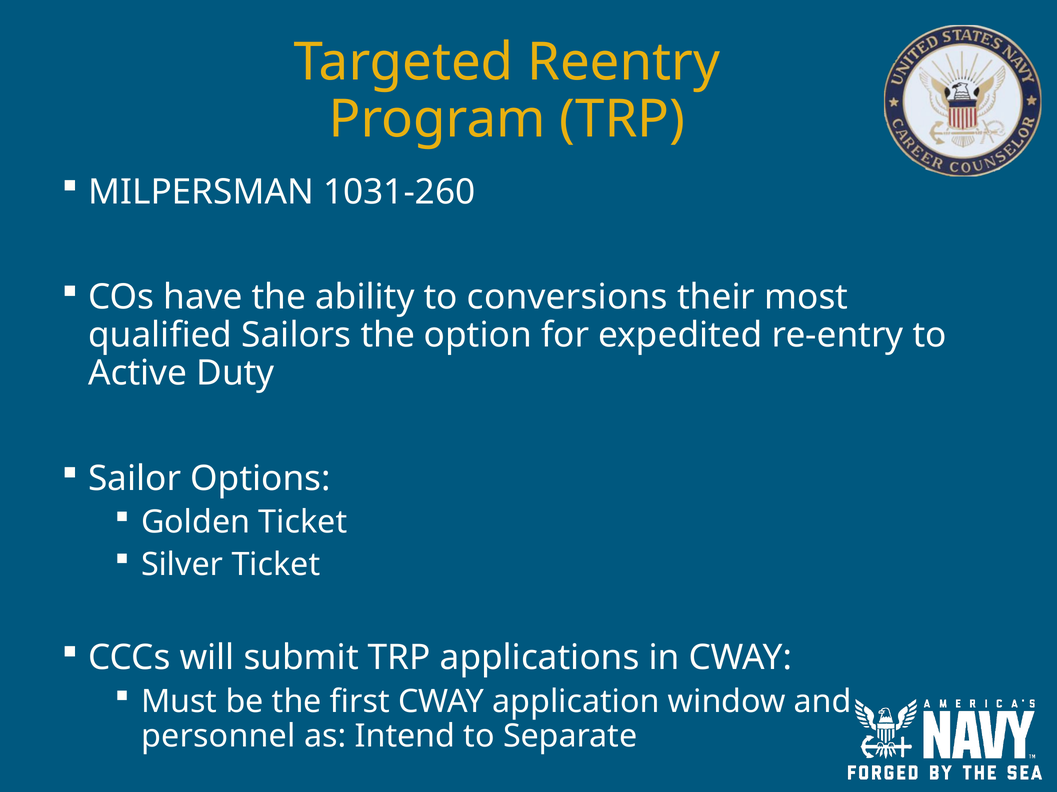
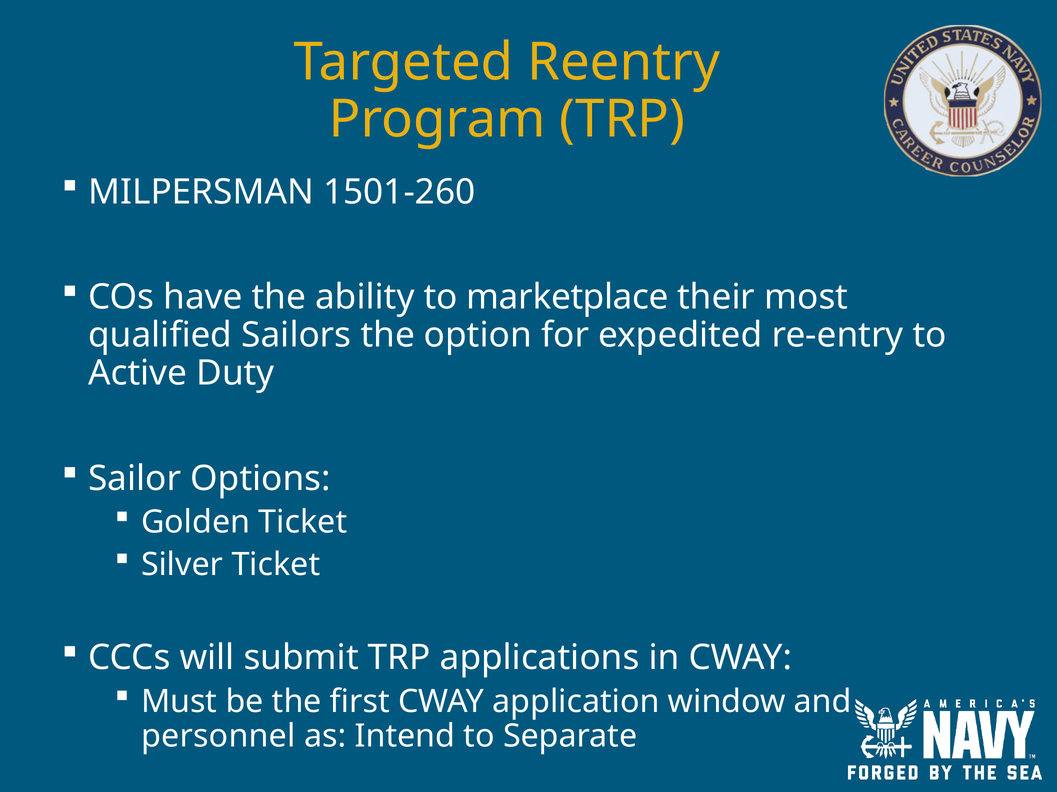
1031-260: 1031-260 -> 1501-260 (399, 192)
conversions: conversions -> marketplace (568, 298)
